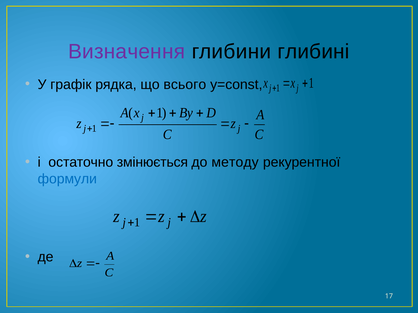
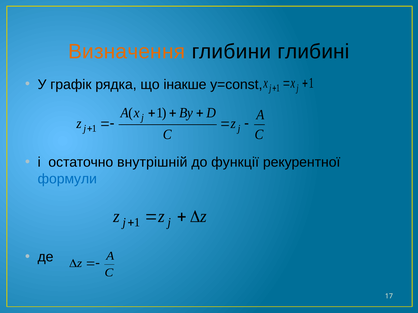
Визначення colour: purple -> orange (127, 52)
всього: всього -> інакше (185, 85)
змінюється: змінюється -> внутрішній (152, 163)
методу: методу -> функції (235, 163)
